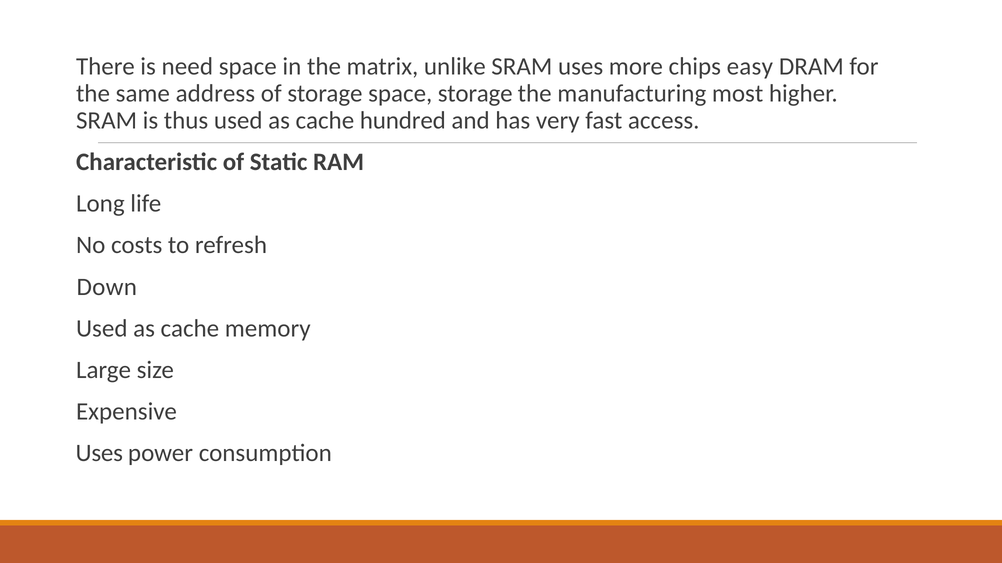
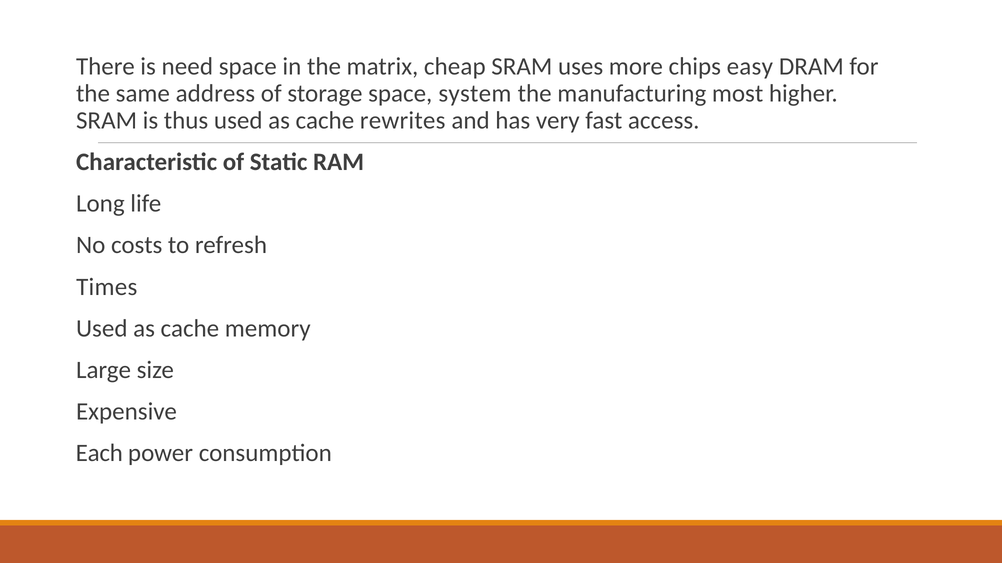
unlike: unlike -> cheap (455, 66)
space storage: storage -> system (475, 93)
hundred: hundred -> rewrites (403, 120)
Down: Down -> Times (107, 287)
Uses: Uses -> Each (99, 454)
